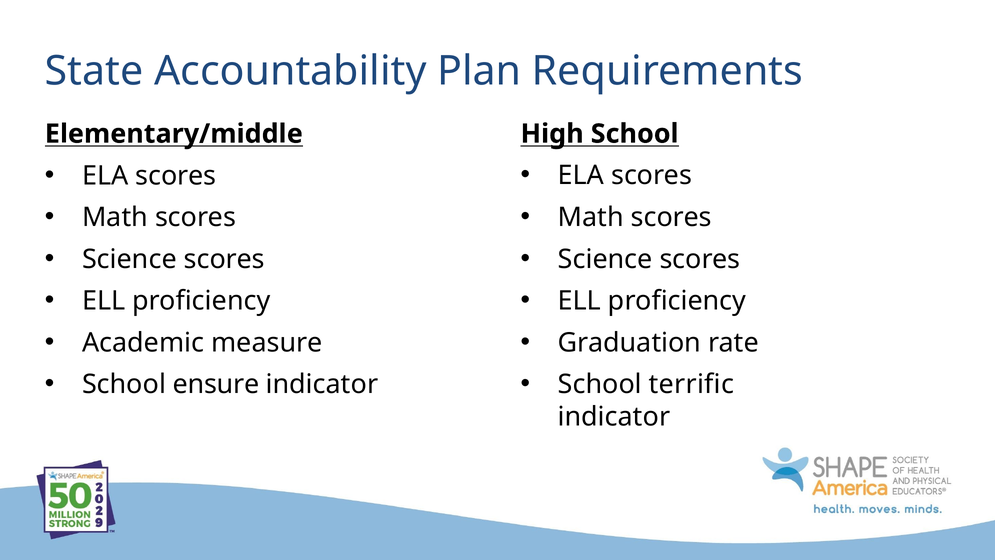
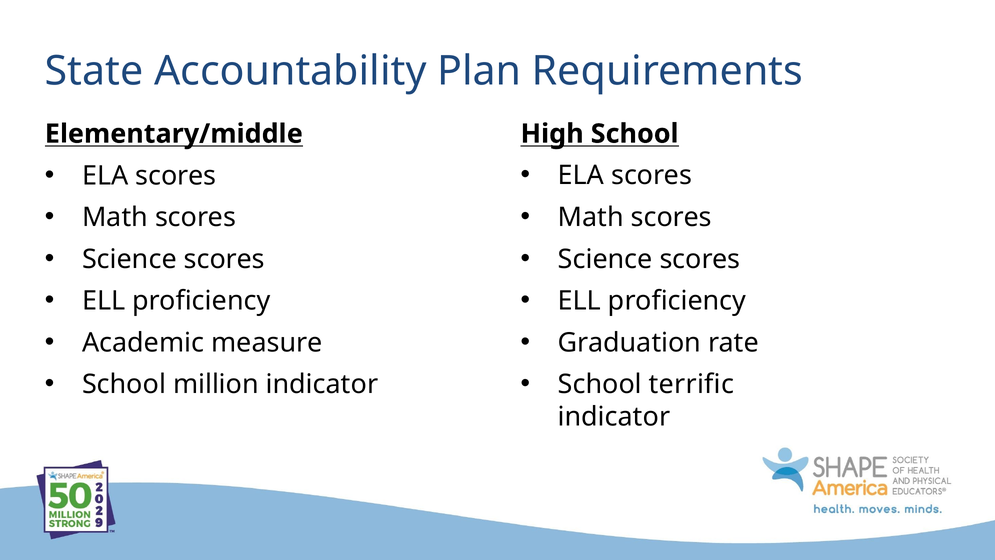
ensure: ensure -> million (216, 384)
